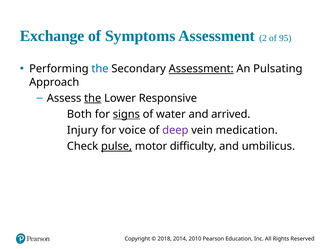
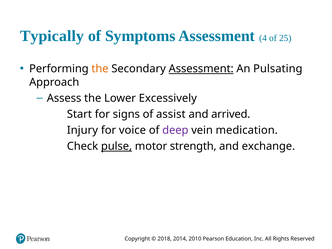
Exchange: Exchange -> Typically (52, 36)
2: 2 -> 4 (263, 38)
95: 95 -> 25 (285, 38)
the colour: blue -> orange (100, 69)
the underline: present -> none (93, 98)
Responsive: Responsive -> Excessively (168, 98)
Both: Both -> Start (79, 114)
signs underline: present -> none (126, 114)
water: water -> assist (171, 114)
difficulty: difficulty -> strength (193, 146)
umbilicus: umbilicus -> exchange (268, 146)
